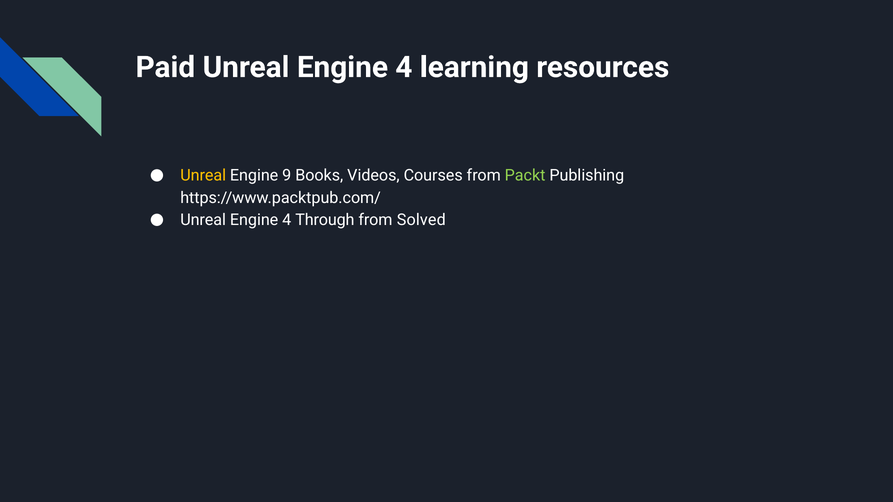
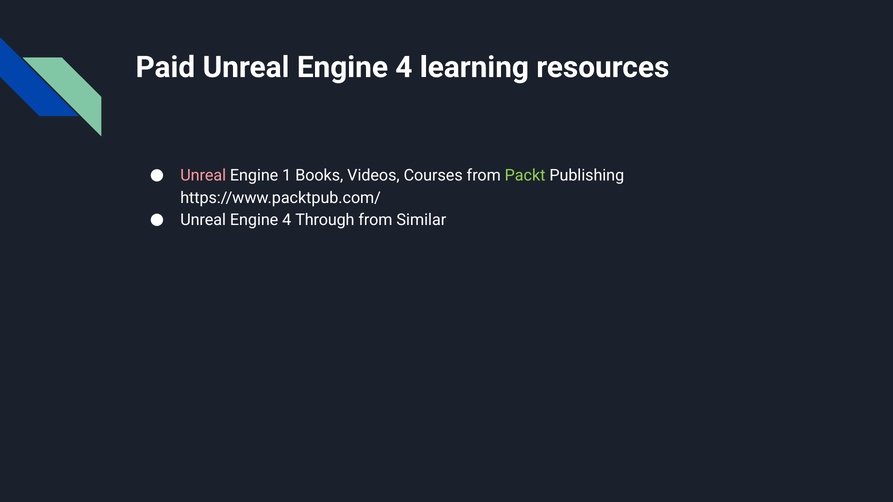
Unreal colour: yellow -> pink (203, 176)
9: 9 -> 1 (287, 176)
Solved: Solved -> Similar (421, 220)
